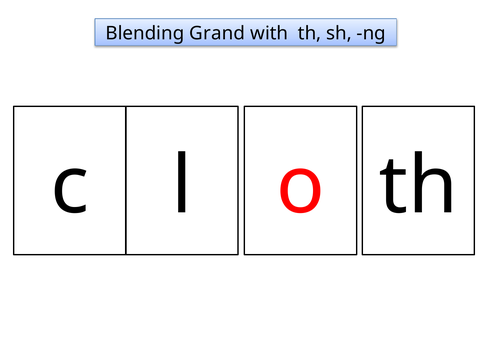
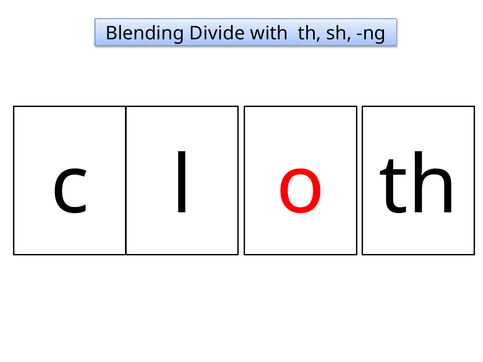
Grand: Grand -> Divide (217, 33)
